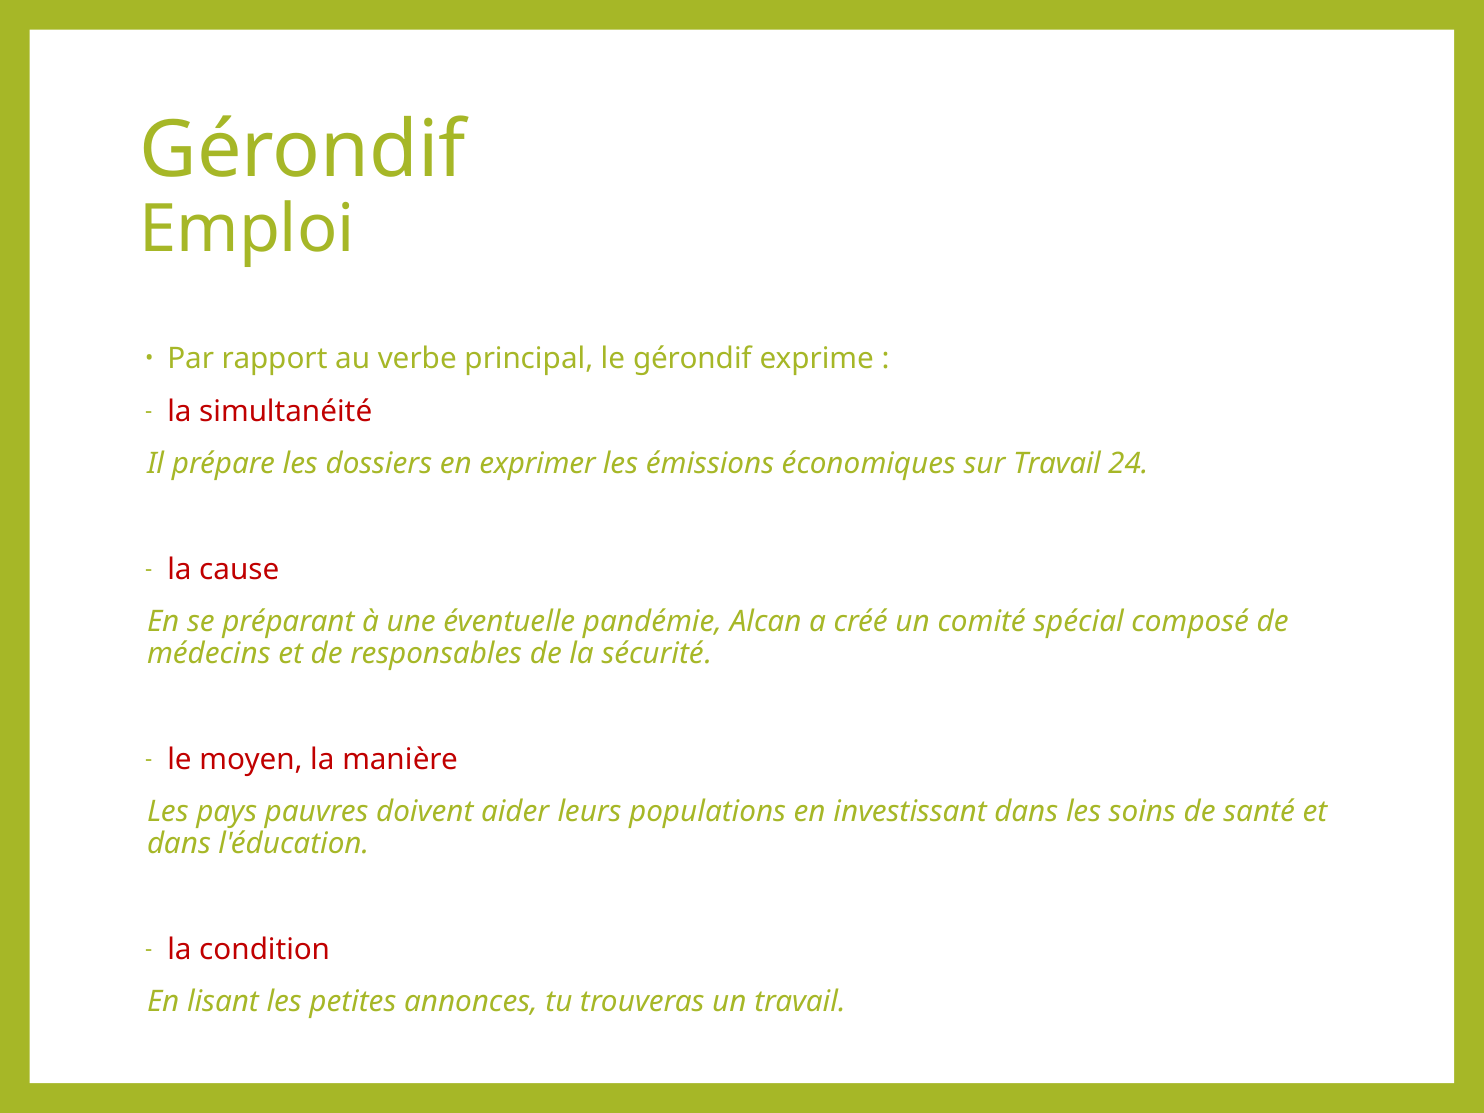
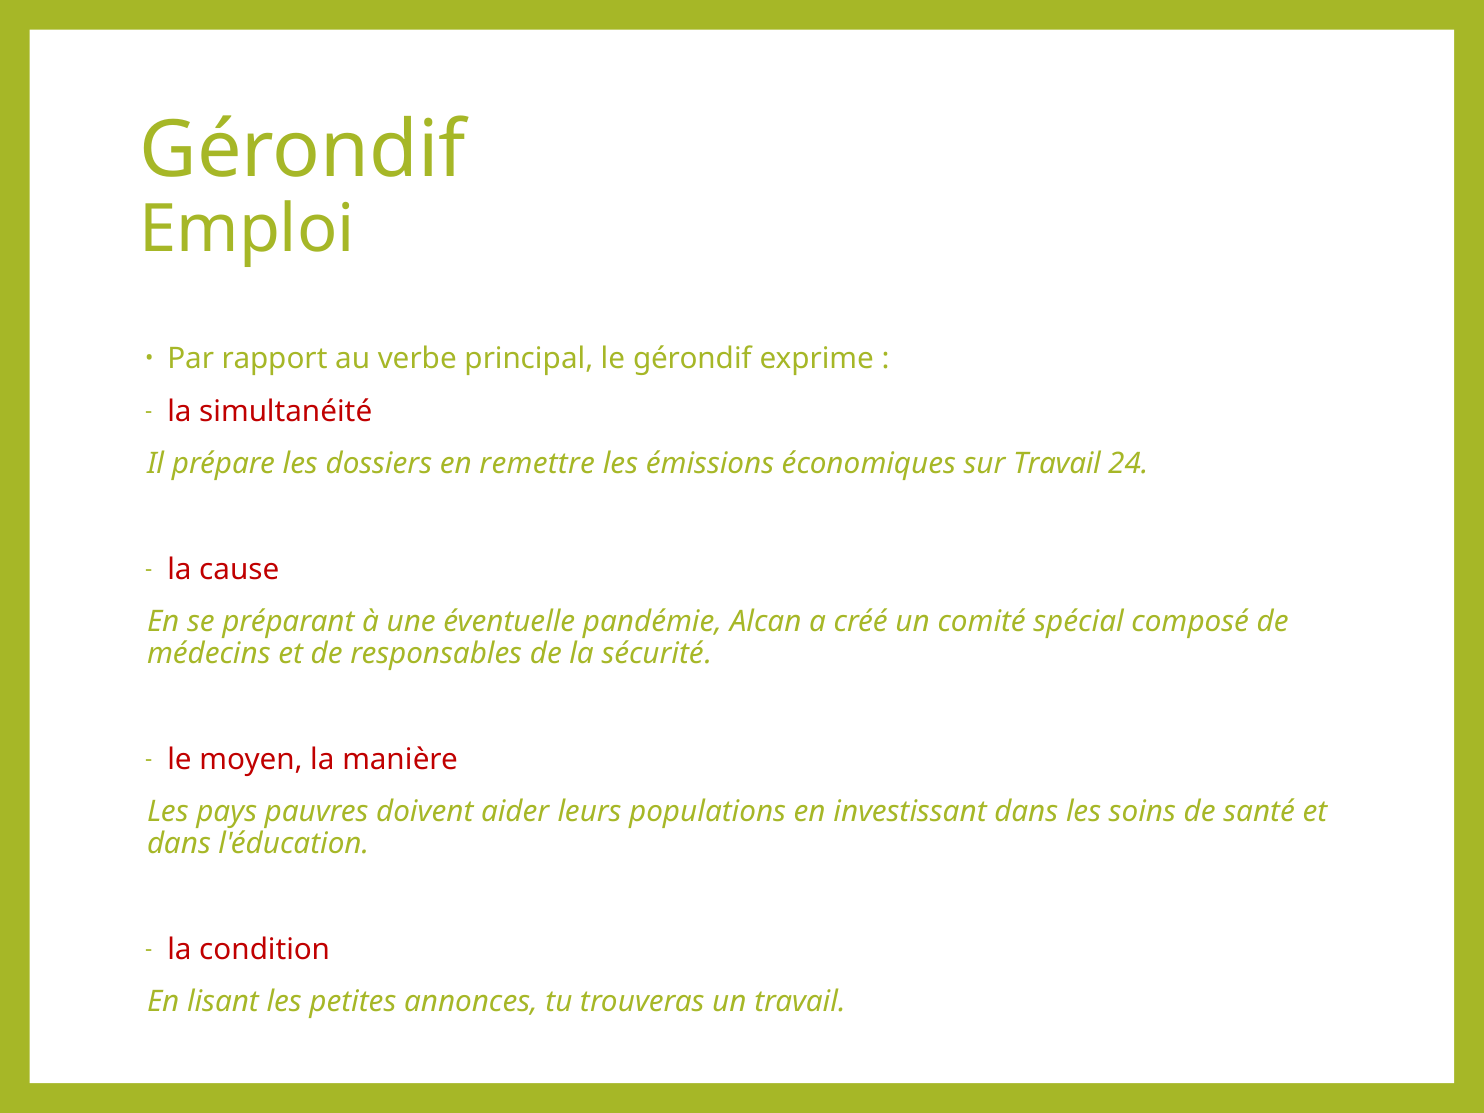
exprimer: exprimer -> remettre (537, 464)
